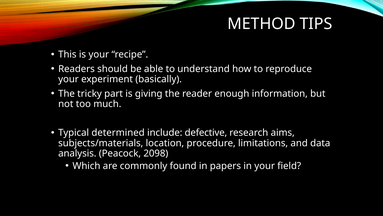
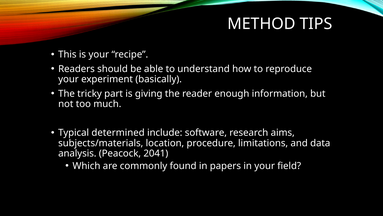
defective: defective -> software (206, 132)
2098: 2098 -> 2041 (156, 153)
